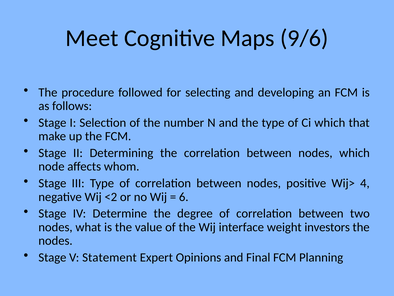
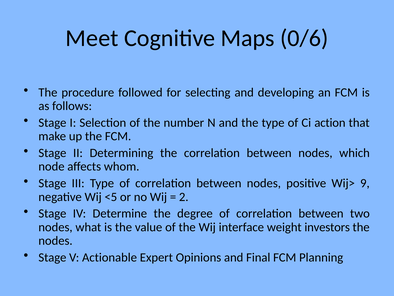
9/6: 9/6 -> 0/6 (304, 38)
Ci which: which -> action (330, 122)
4: 4 -> 9 (365, 183)
<2: <2 -> <5 (111, 197)
6: 6 -> 2 (184, 197)
Statement: Statement -> Actionable (110, 257)
